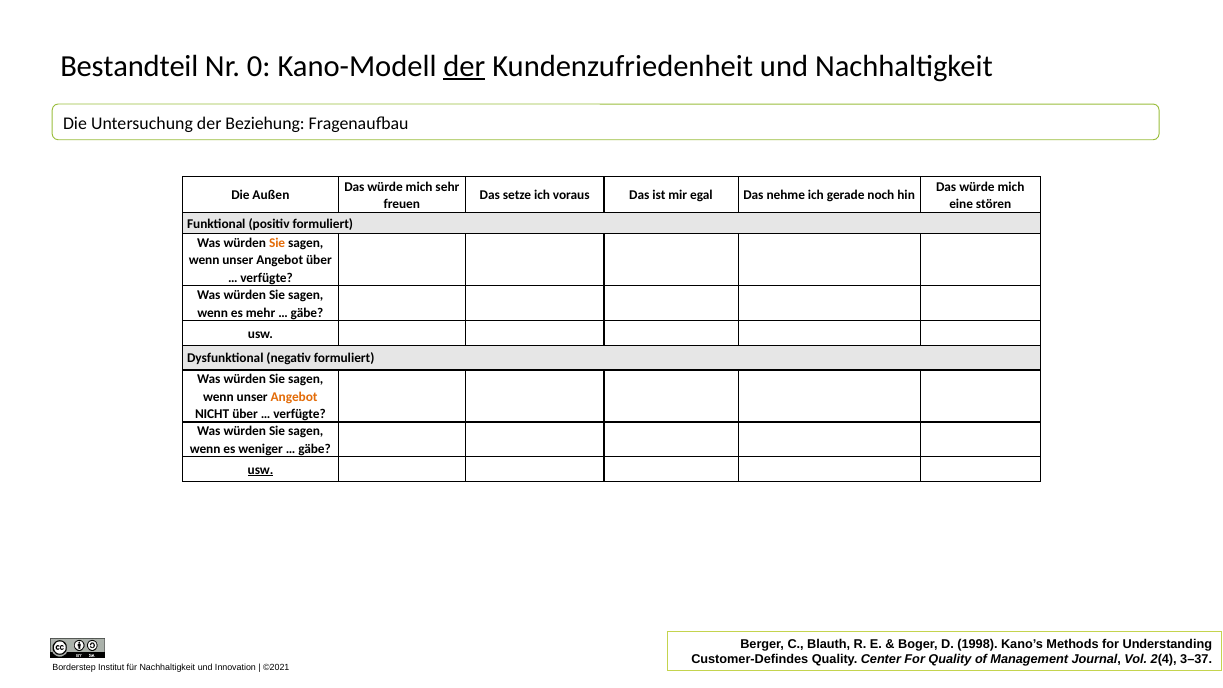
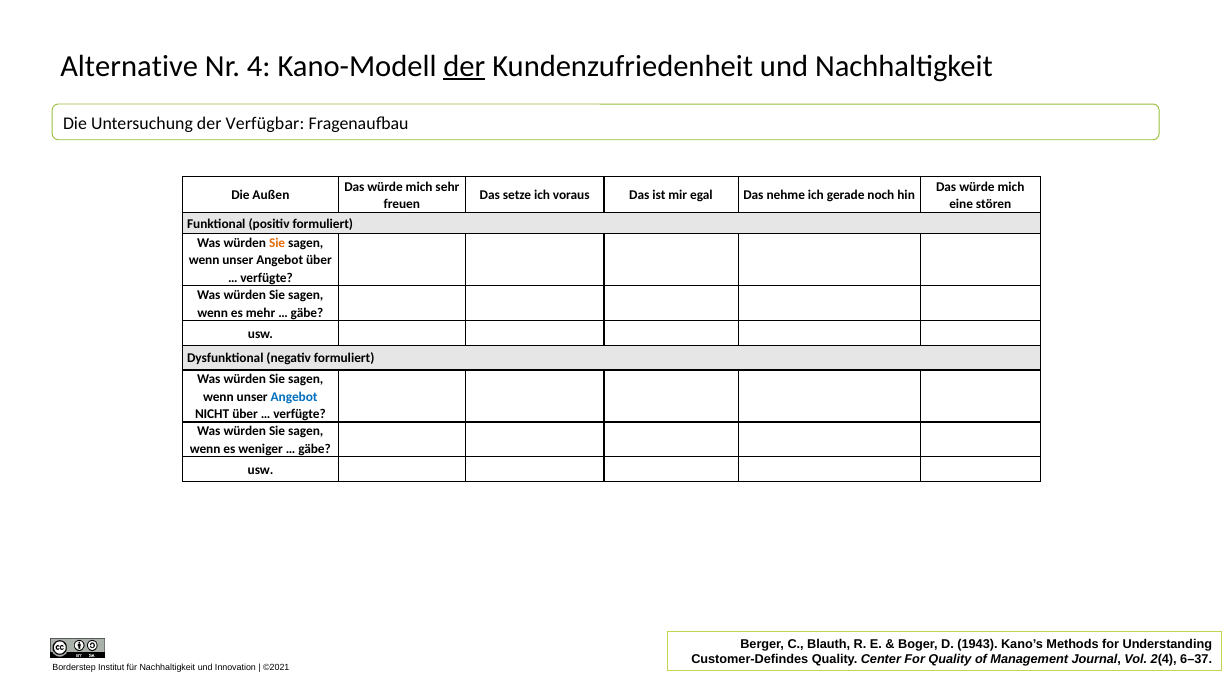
Bestandteil: Bestandteil -> Alternative (129, 66)
0: 0 -> 4 (259, 66)
Beziehung: Beziehung -> Verfügbar (265, 123)
Angebot colour: orange -> blue (294, 397)
usw underline: present -> none (261, 470)
1998: 1998 -> 1943 (977, 644)
3–37: 3–37 -> 6–37 (1196, 660)
